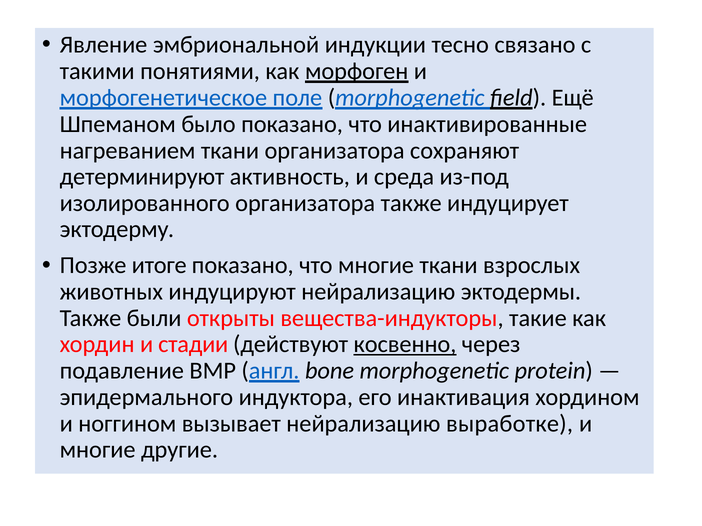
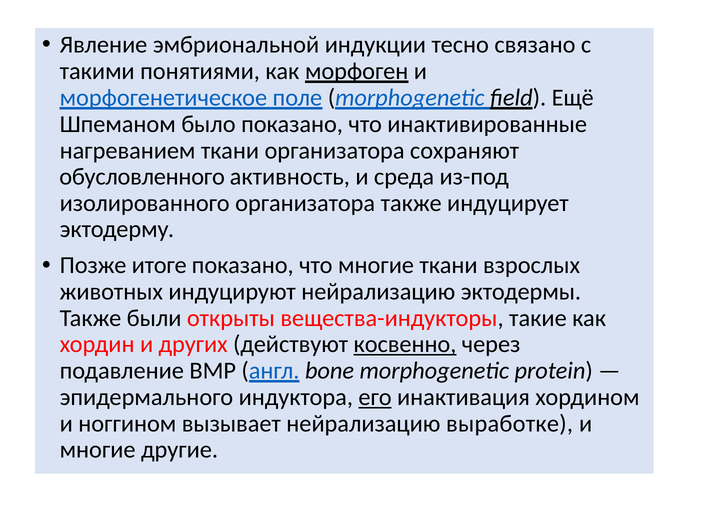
детерминируют: детерминируют -> обусловленного (142, 177)
стадии: стадии -> других (193, 345)
его underline: none -> present (375, 398)
